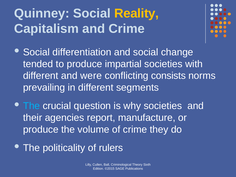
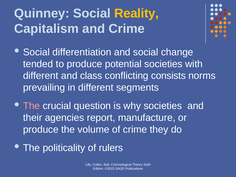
impartial: impartial -> potential (123, 64)
were: were -> class (91, 76)
The colour: light blue -> pink (31, 106)
